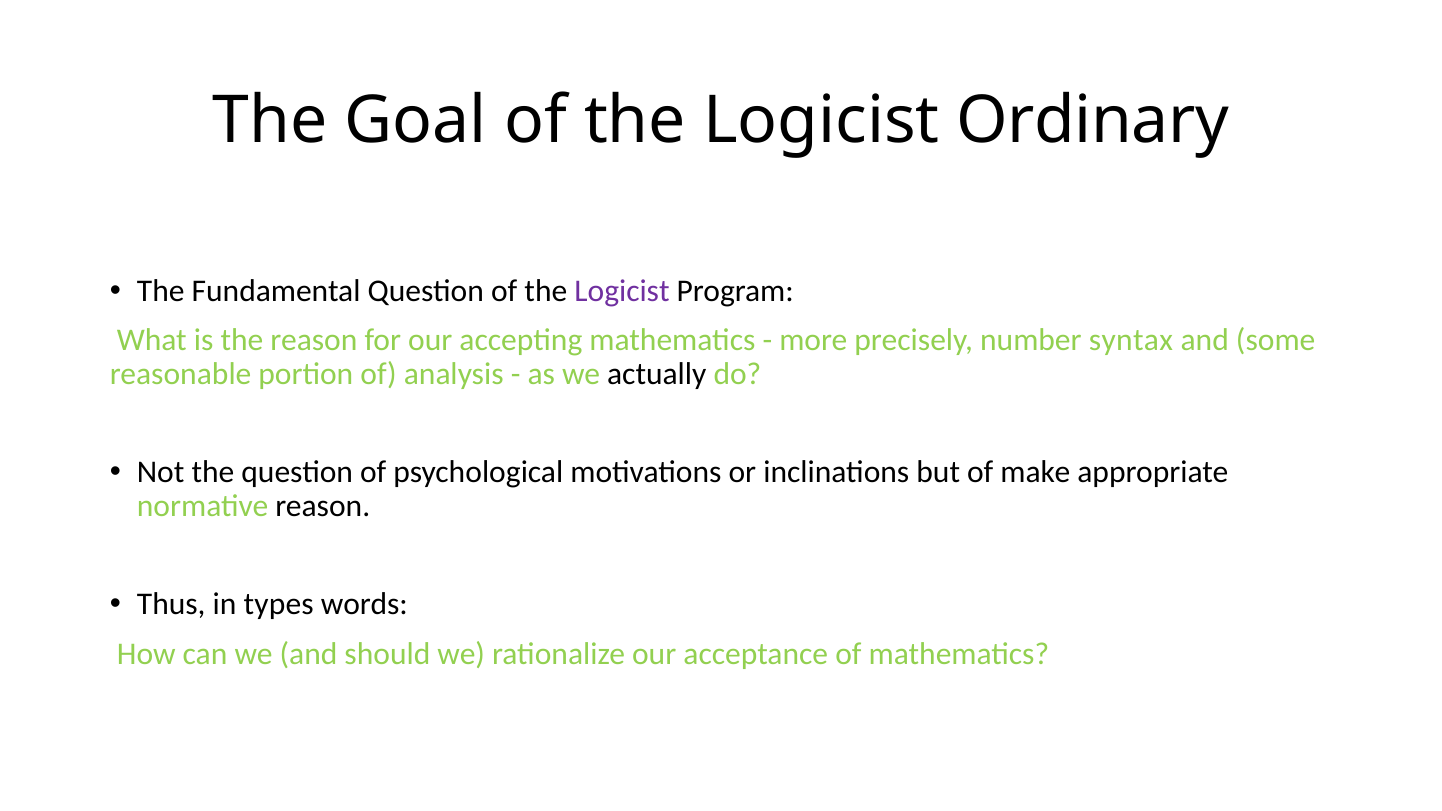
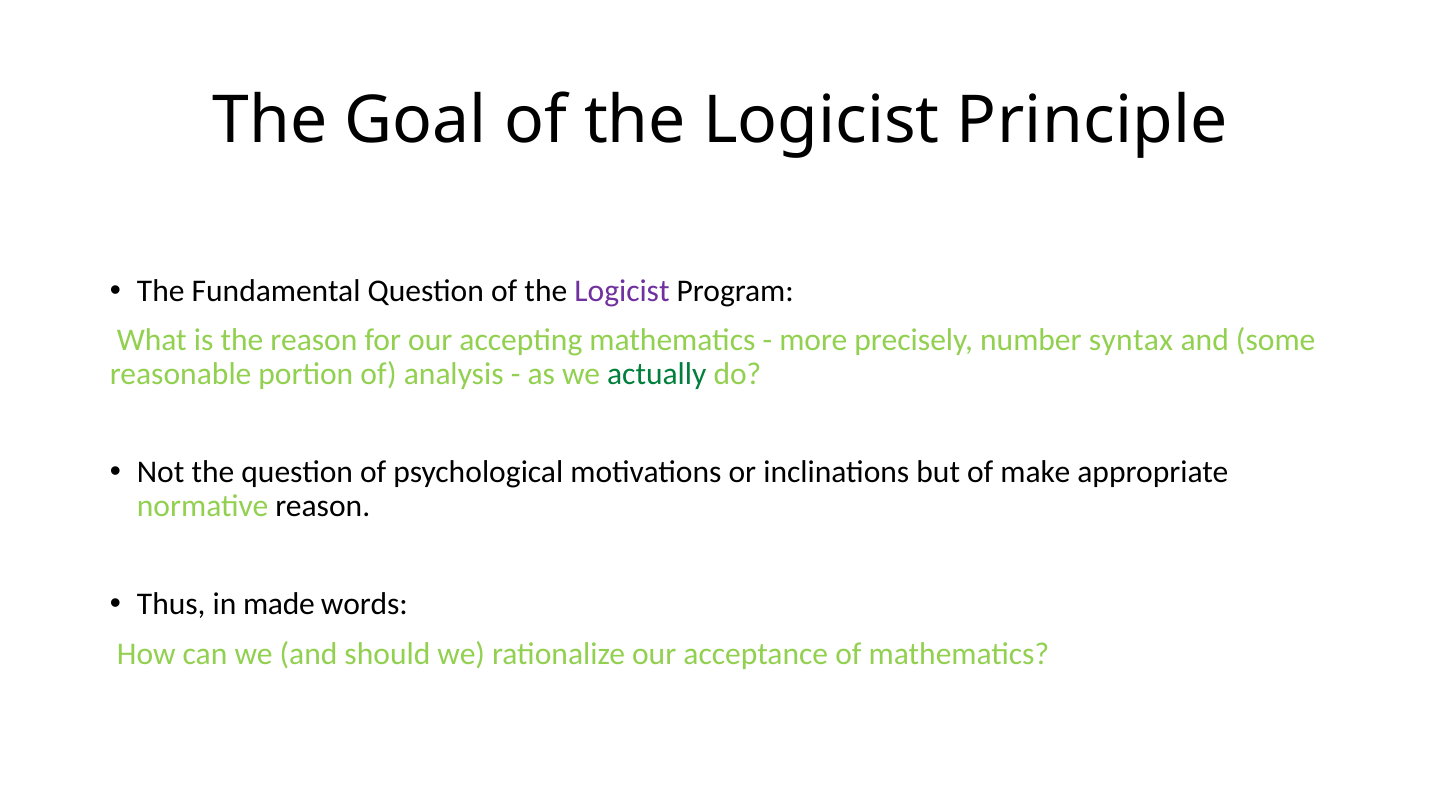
Ordinary: Ordinary -> Principle (1092, 121)
actually colour: black -> green (657, 374)
types: types -> made (279, 605)
